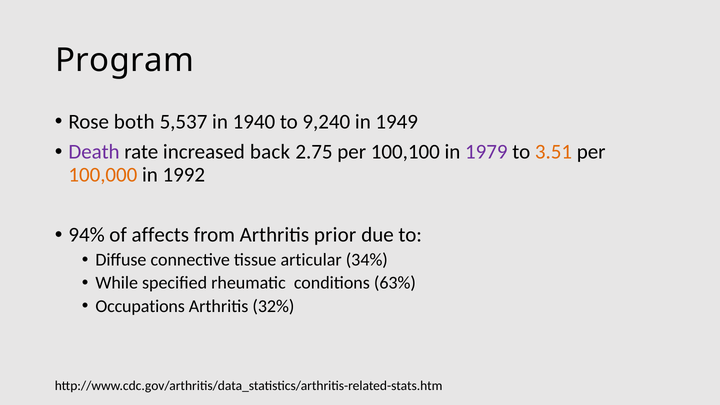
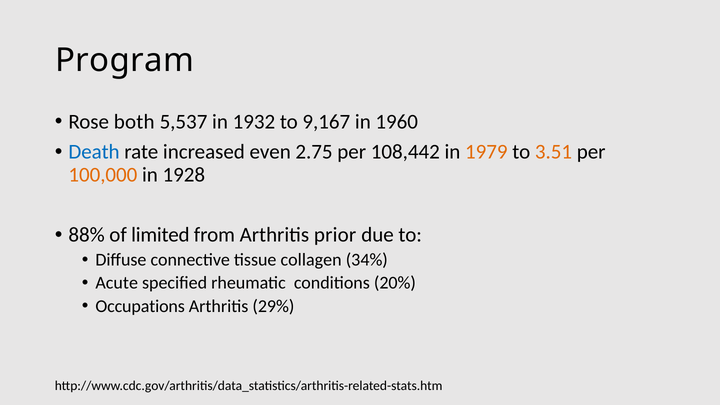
1940: 1940 -> 1932 (254, 122)
9,240: 9,240 -> 9,167 (326, 122)
1949: 1949 -> 1960 (397, 122)
Death colour: purple -> blue (94, 152)
back: back -> even (270, 152)
100,100: 100,100 -> 108,442 (405, 152)
1979 colour: purple -> orange (486, 152)
1992: 1992 -> 1928 (184, 175)
94%: 94% -> 88% (87, 235)
affects: affects -> limited (160, 235)
articular: articular -> collagen (311, 260)
While: While -> Acute (117, 283)
63%: 63% -> 20% (395, 283)
32%: 32% -> 29% (273, 306)
